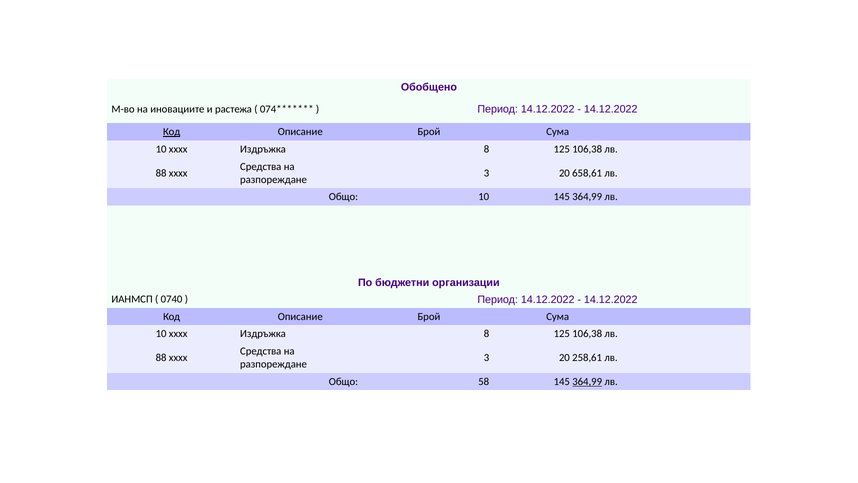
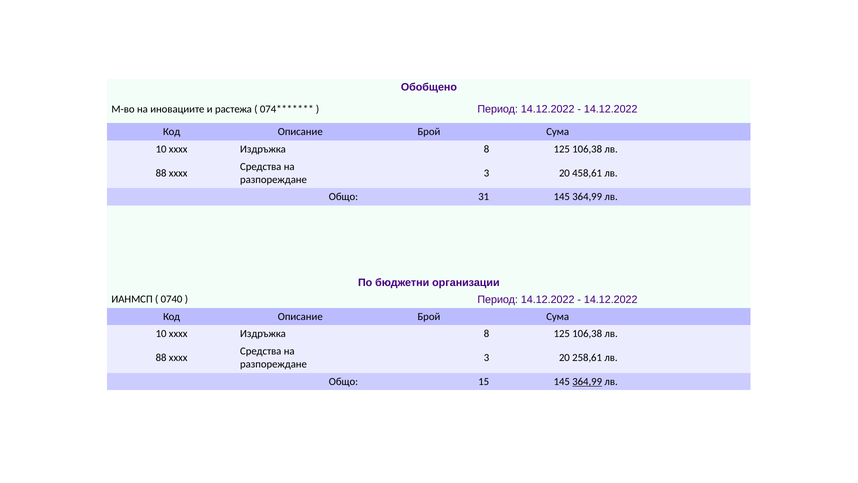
Код underline: present -> none (172, 132)
658,61: 658,61 -> 458,61 (587, 173)
Общо 10: 10 -> 31 (484, 197)
58: 58 -> 15 (484, 381)
